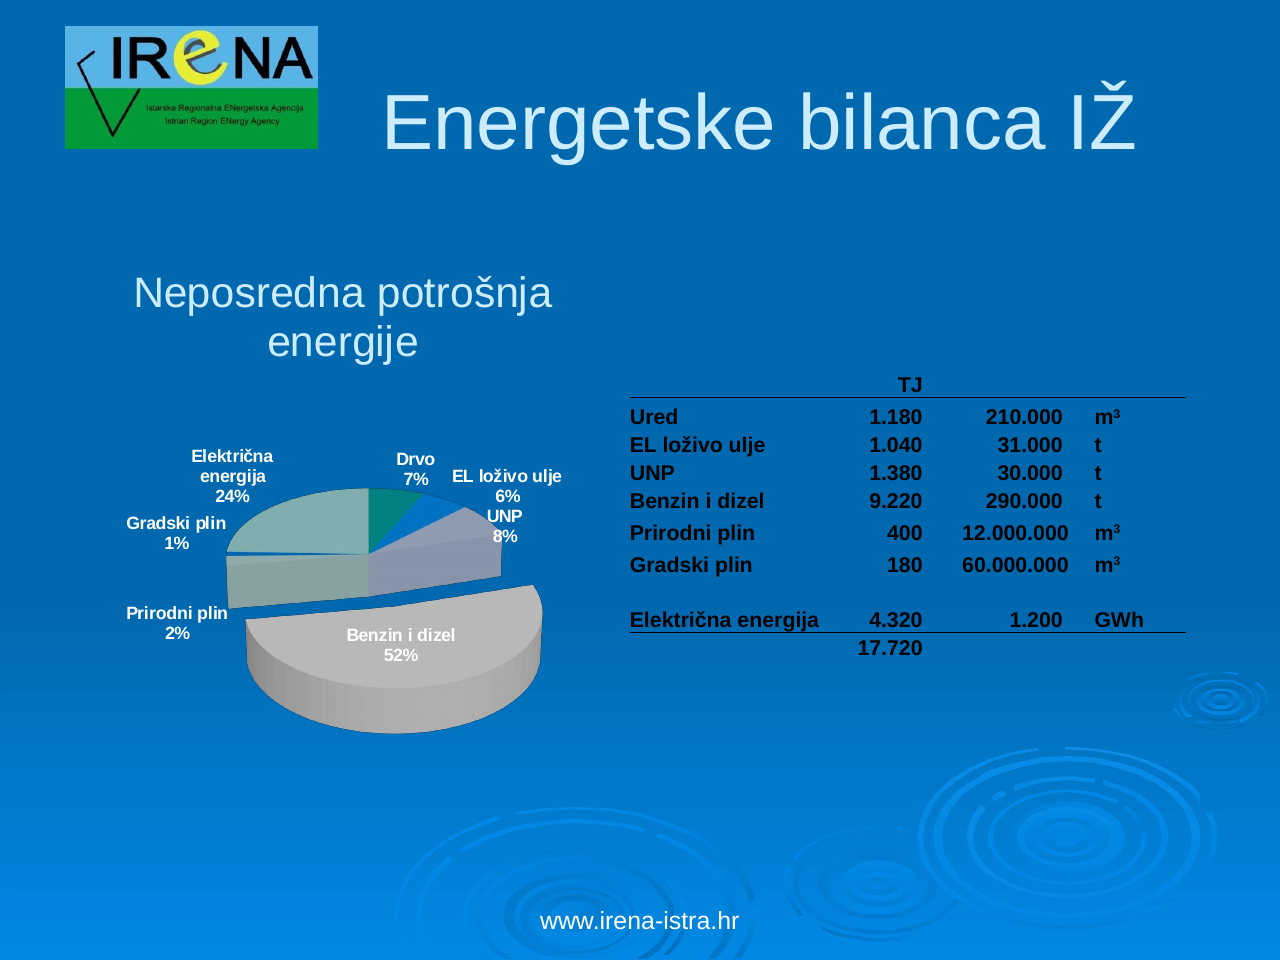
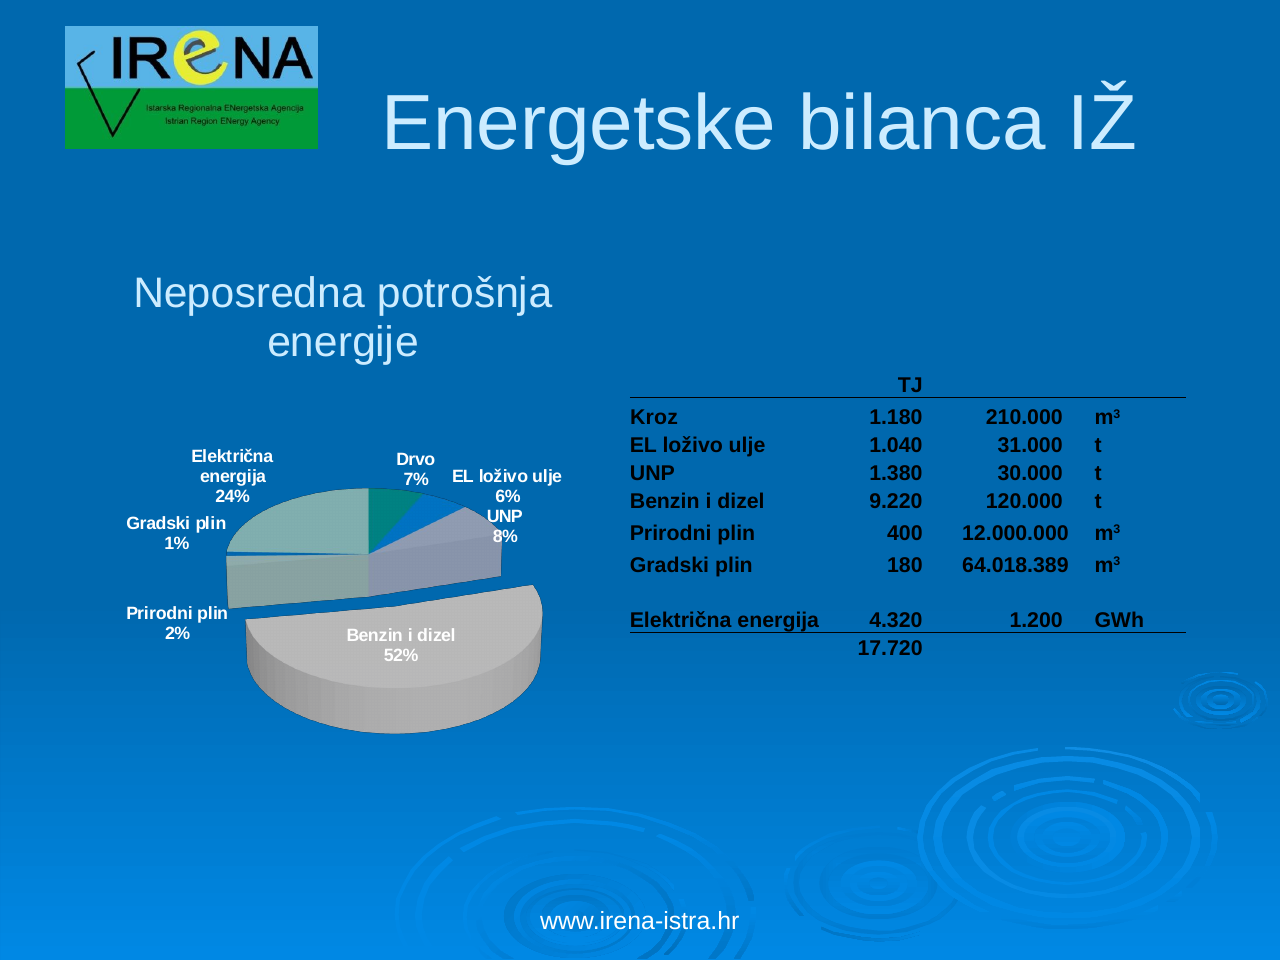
Ured: Ured -> Kroz (654, 418)
290.000: 290.000 -> 120.000 (1024, 501)
60.000.000: 60.000.000 -> 64.018.389 (1015, 565)
